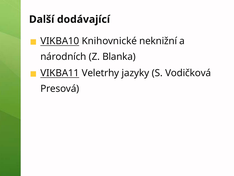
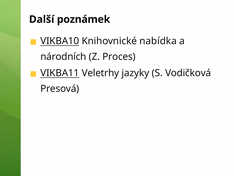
dodávající: dodávající -> poznámek (84, 19)
neknižní: neknižní -> nabídka (158, 41)
Blanka: Blanka -> Proces (119, 57)
